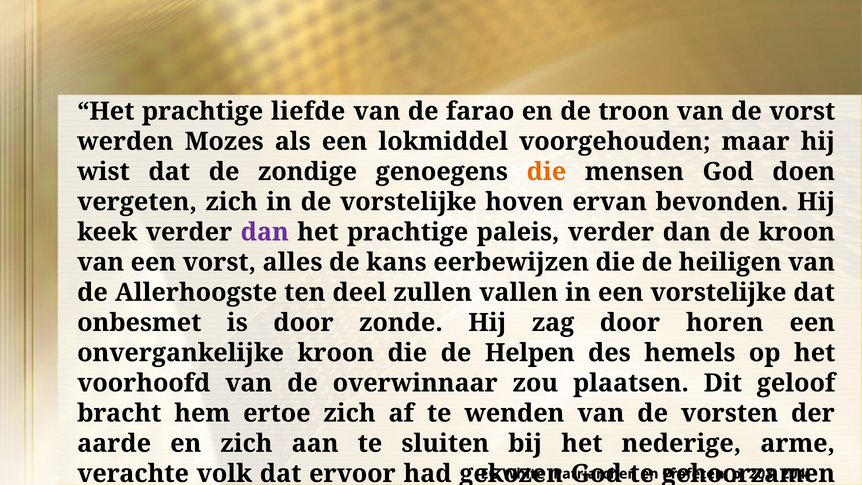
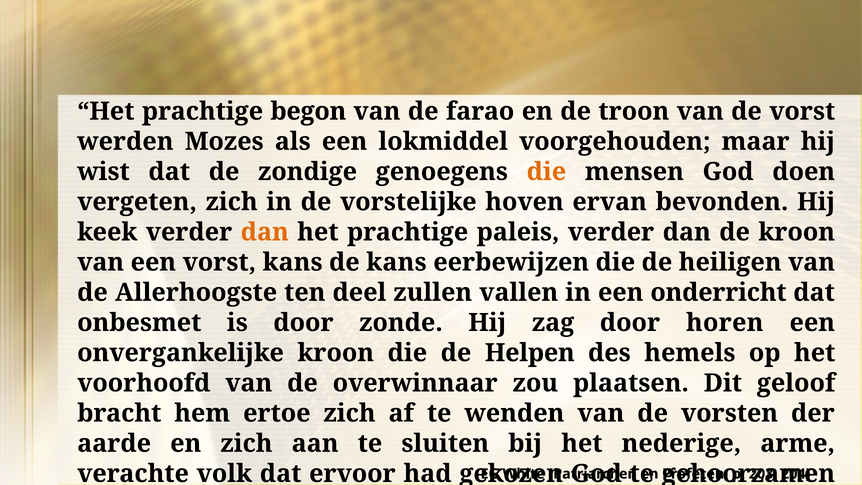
liefde: liefde -> begon (308, 111)
dan colour: purple -> orange (265, 232)
vorst alles: alles -> kans (293, 262)
een vorstelijke: vorstelijke -> onderricht (718, 292)
